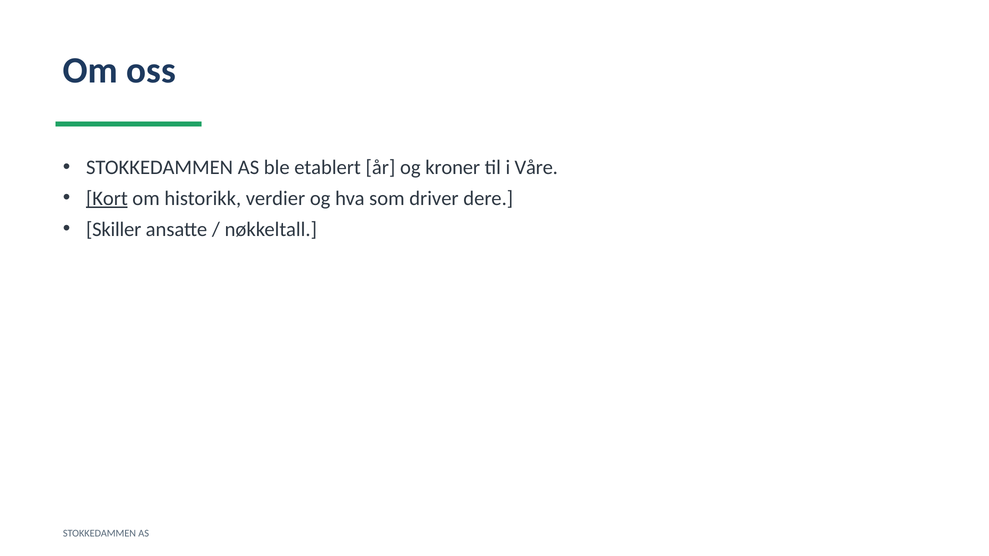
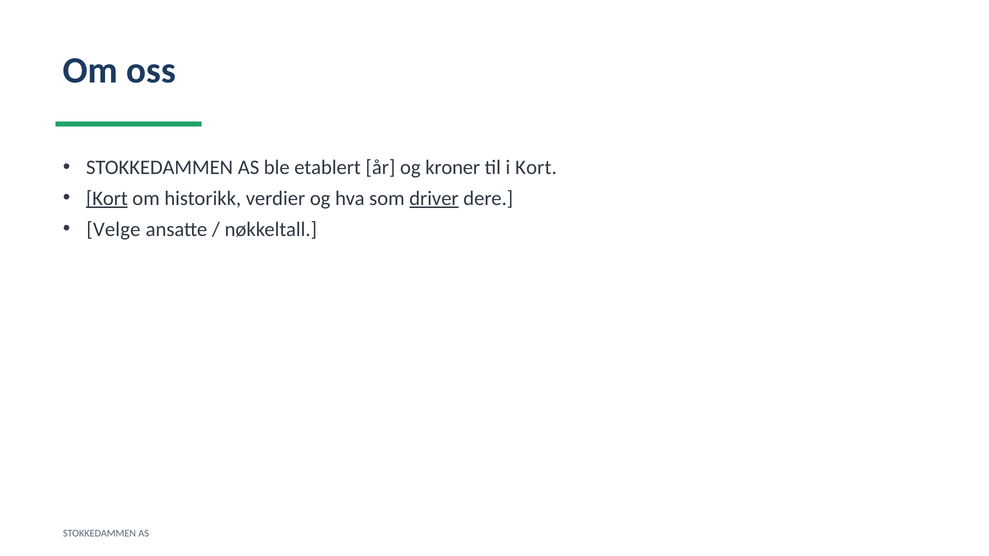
i Våre: Våre -> Kort (536, 168)
driver underline: none -> present (434, 198)
Skiller: Skiller -> Velge (113, 229)
